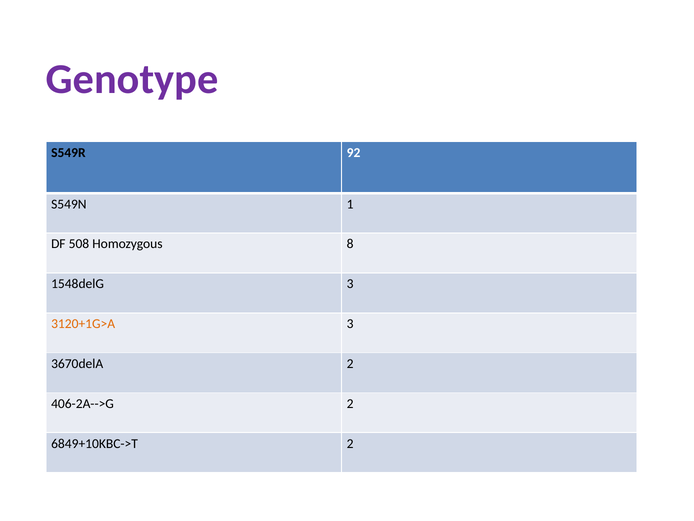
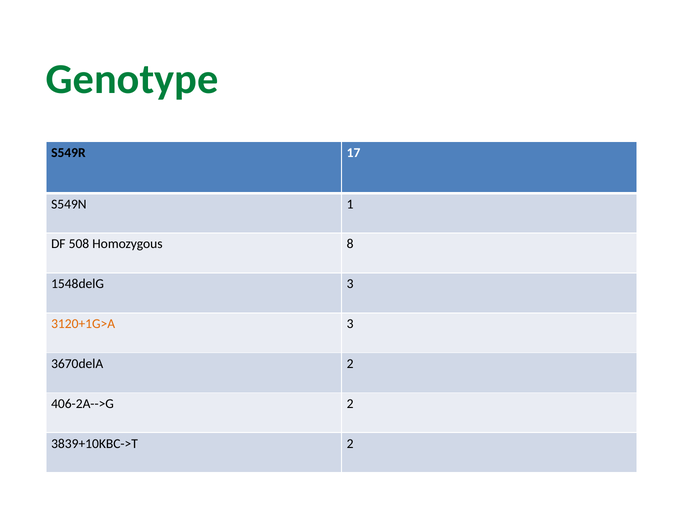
Genotype colour: purple -> green (132, 79)
92: 92 -> 17 (354, 152)
6849+10KBC->T: 6849+10KBC->T -> 3839+10KBC->T (95, 443)
